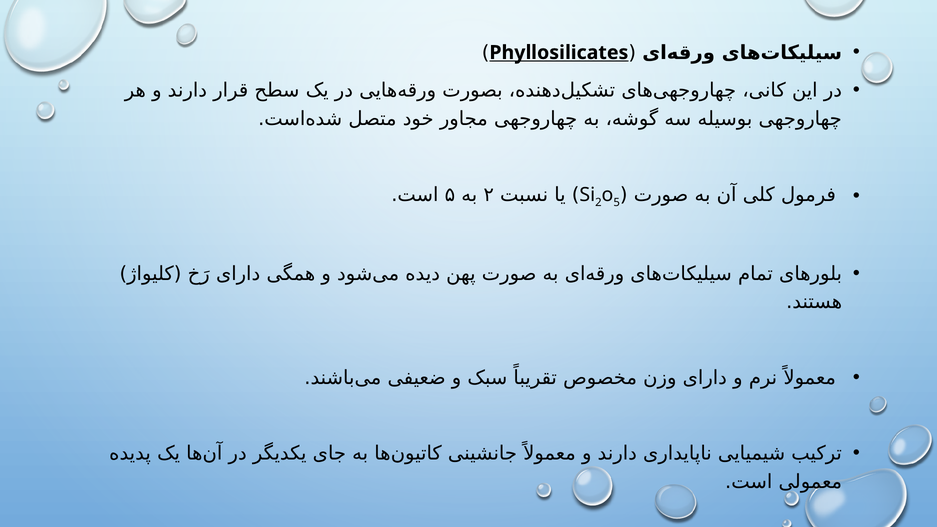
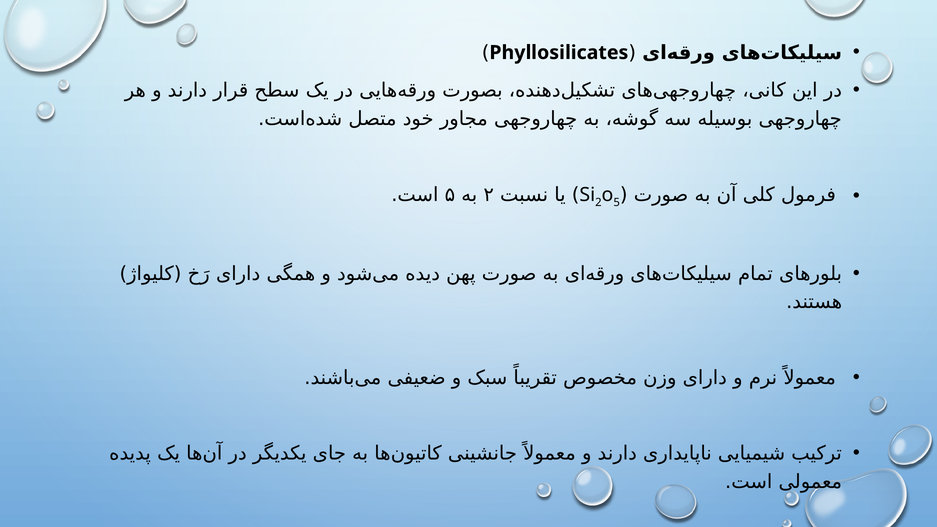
Phyllosilicates underline: present -> none (559, 53)
